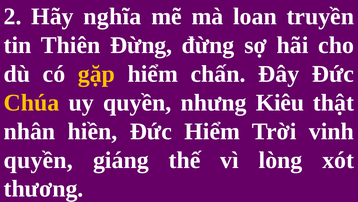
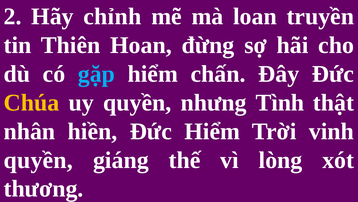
nghĩa: nghĩa -> chỉnh (112, 16)
Thiên Đừng: Đừng -> Hoan (141, 45)
gặp colour: yellow -> light blue (96, 74)
Kiêu: Kiêu -> Tình (280, 102)
